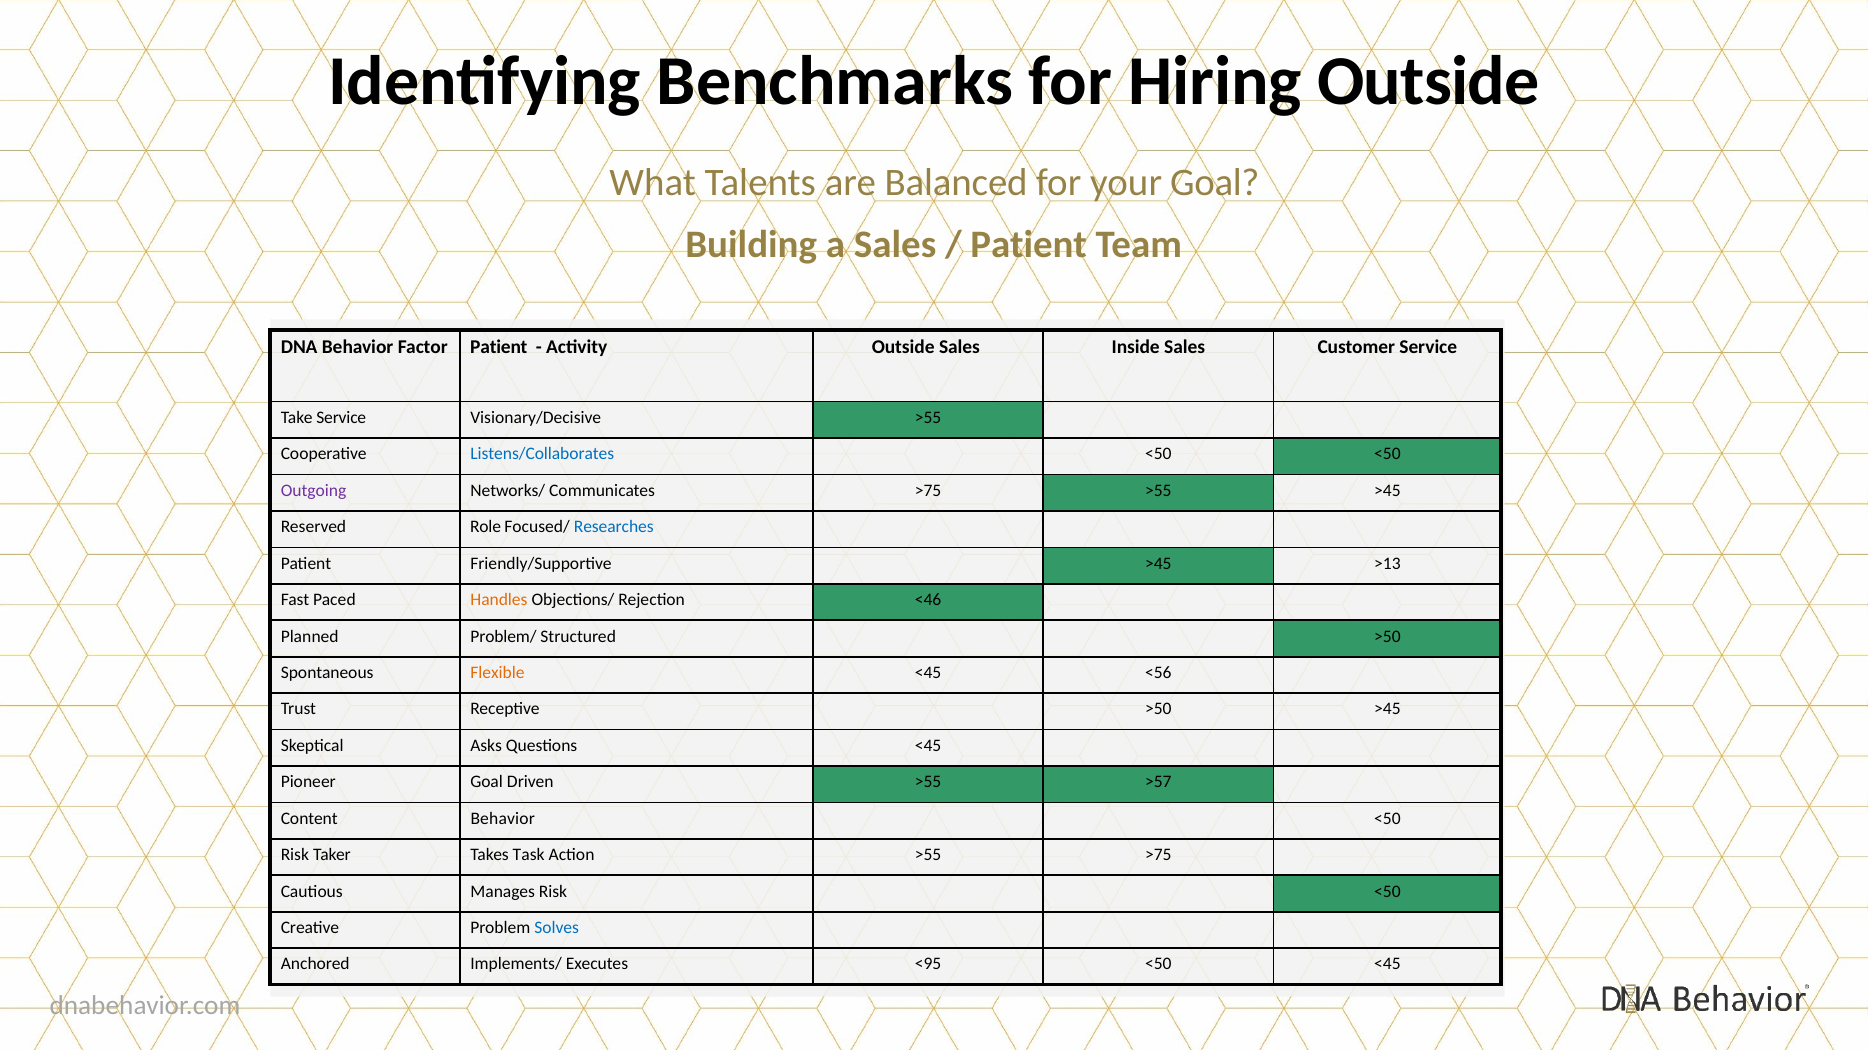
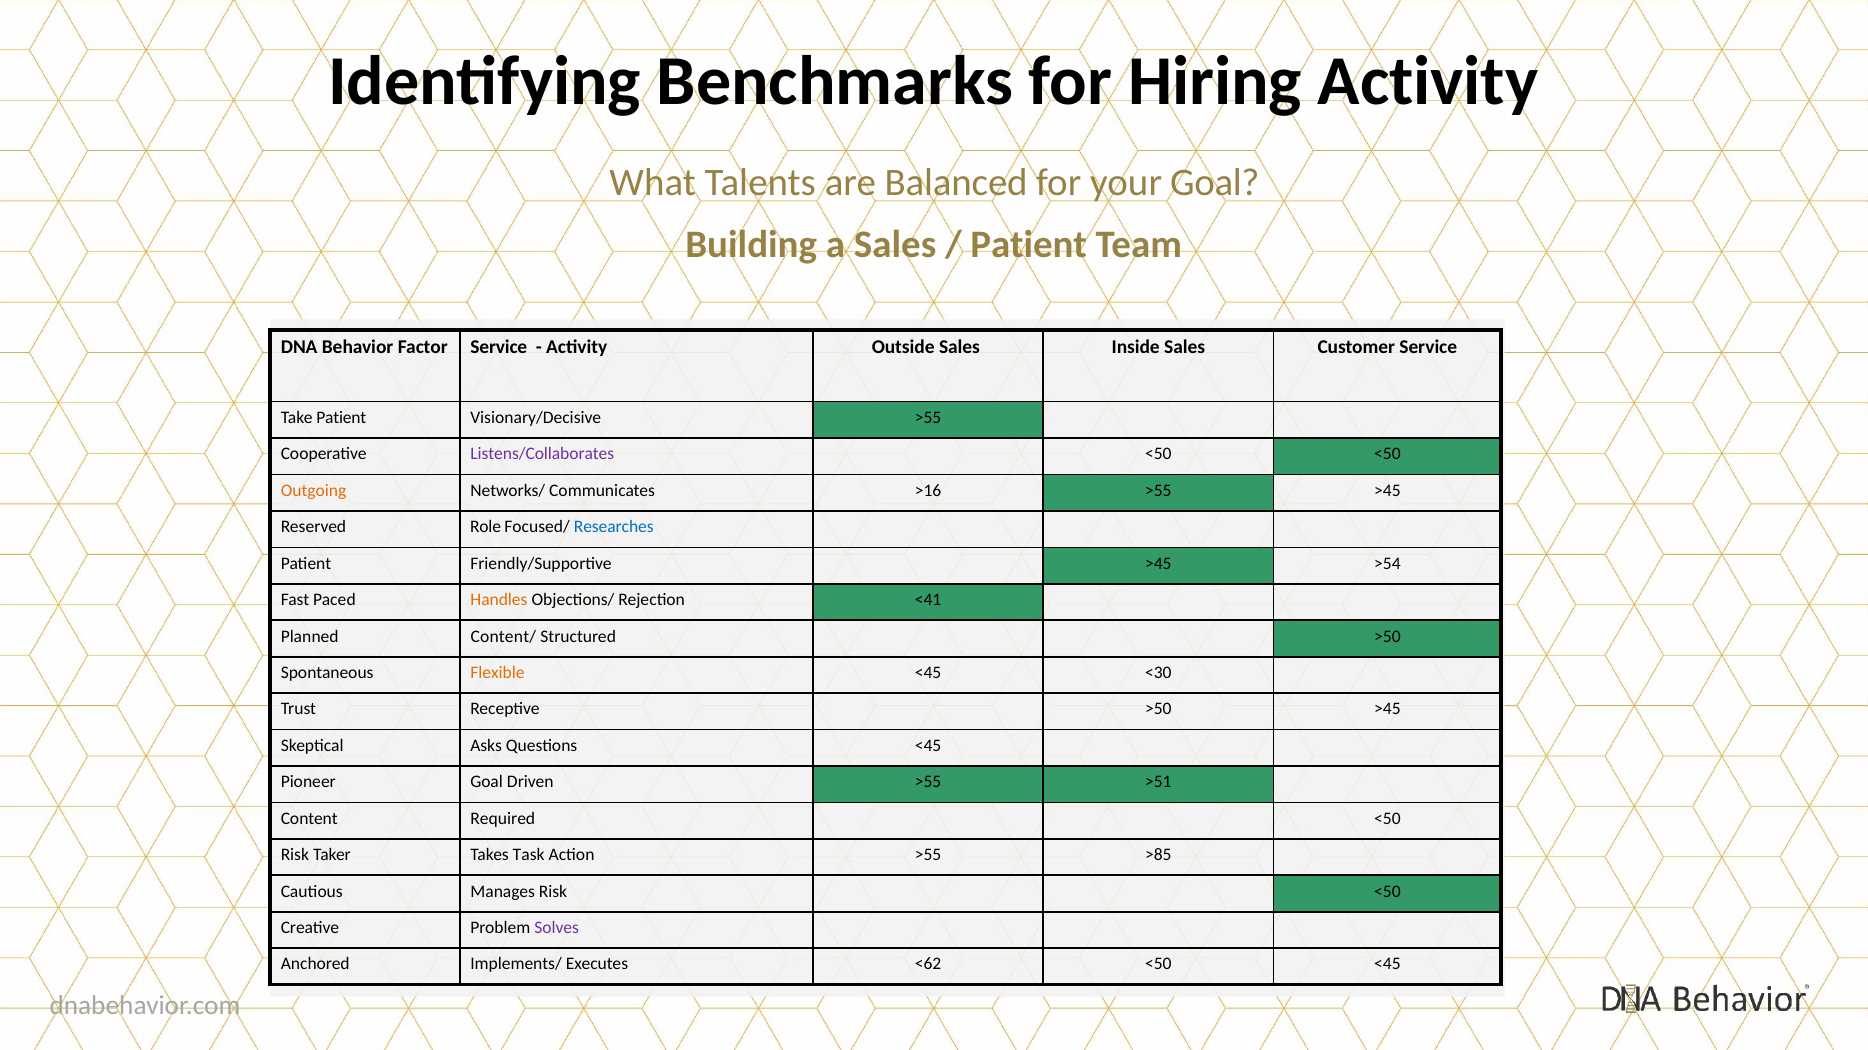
Hiring Outside: Outside -> Activity (1428, 82)
Factor Patient: Patient -> Service (499, 347)
Take Service: Service -> Patient (341, 418)
Listens/Collaborates colour: blue -> purple (542, 454)
Outgoing colour: purple -> orange (314, 491)
Communicates >75: >75 -> >16 (928, 491)
>13: >13 -> >54 (1387, 564)
<46: <46 -> <41 (928, 600)
Problem/: Problem/ -> Content/ (503, 637)
<56: <56 -> <30 (1158, 673)
>57: >57 -> >51 (1158, 783)
Content Behavior: Behavior -> Required (503, 819)
>55 >75: >75 -> >85 (1158, 855)
Solves colour: blue -> purple (557, 928)
<95: <95 -> <62 (928, 965)
